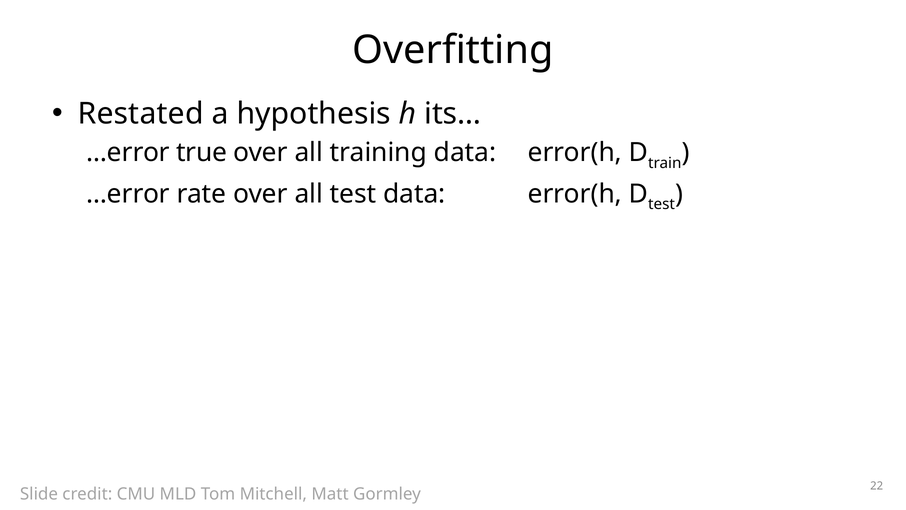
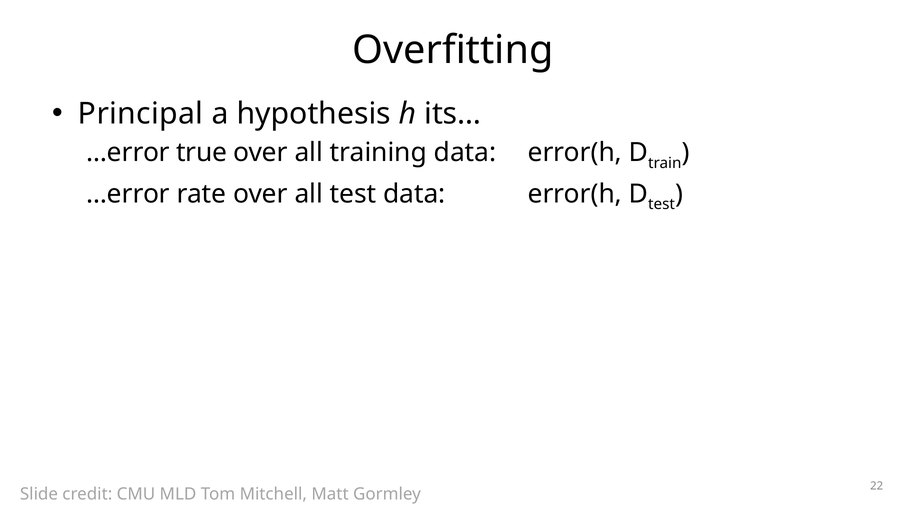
Restated: Restated -> Principal (141, 114)
